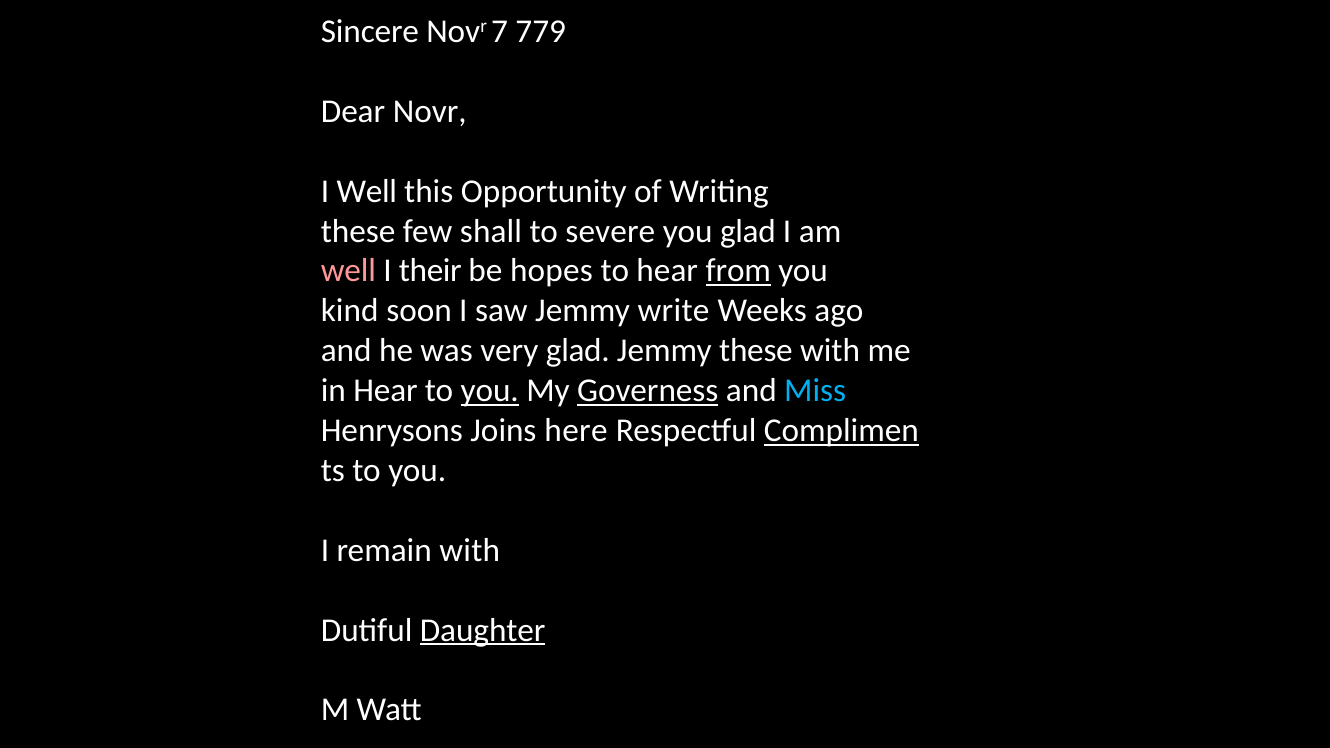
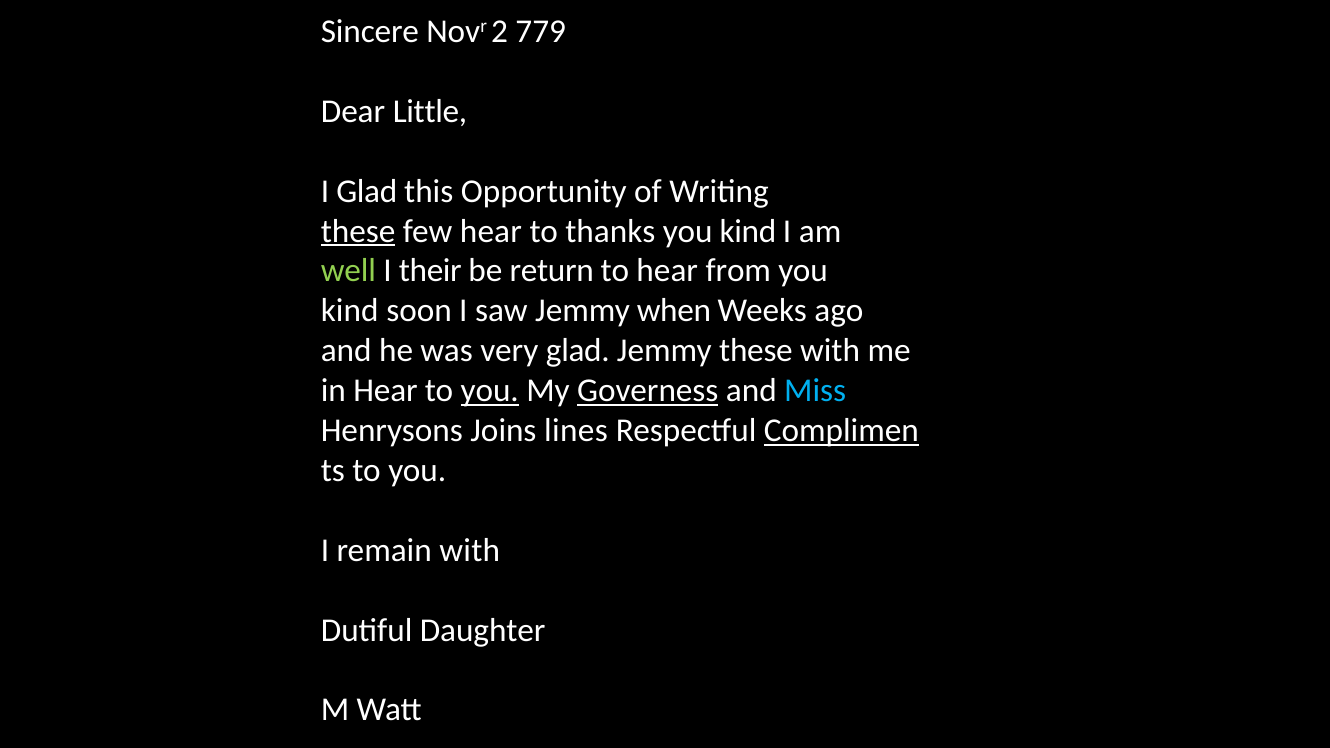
7: 7 -> 2 (500, 32)
Dear Novr: Novr -> Little (430, 111)
I Well: Well -> Glad (367, 191)
these underline: none -> present (358, 231)
few shall: shall -> hear (491, 231)
severe: severe -> thanks (610, 231)
glad: glad -> kind (748, 231)
well colour: pink -> light green (348, 271)
hopes: hopes -> return (552, 271)
from underline: present -> none (738, 271)
write: write -> when (674, 311)
here: here -> lines (576, 431)
Daughter underline: present -> none (483, 630)
